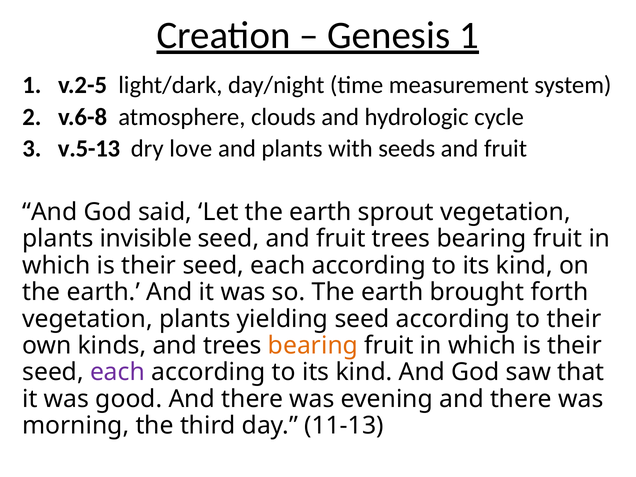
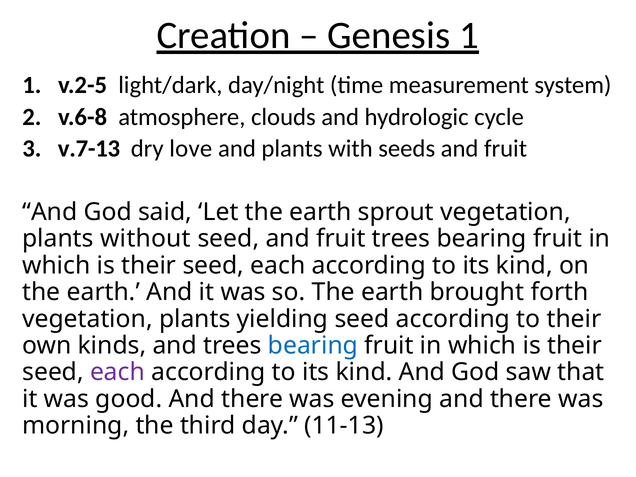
v.5-13: v.5-13 -> v.7-13 (89, 149)
invisible: invisible -> without (146, 239)
bearing colour: orange -> blue (313, 346)
